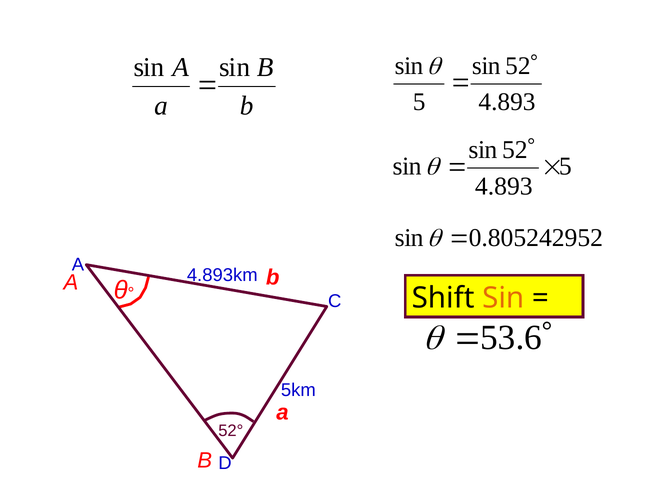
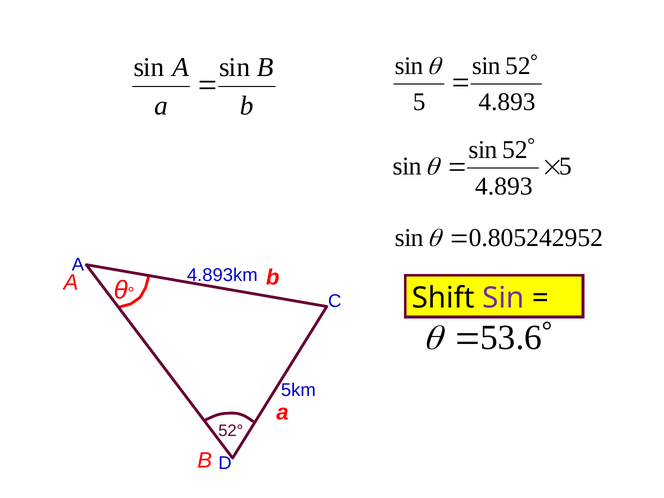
Sin colour: orange -> purple (503, 298)
